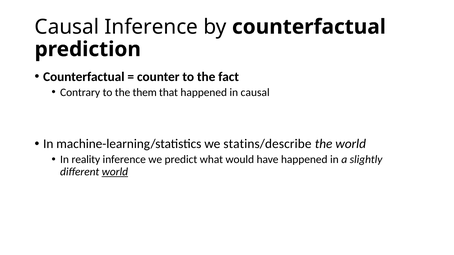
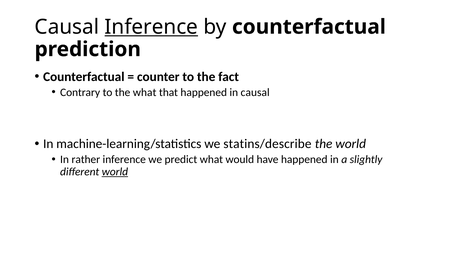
Inference underline: none -> present (151, 27)
the them: them -> what (145, 92)
reality: reality -> rather (86, 160)
